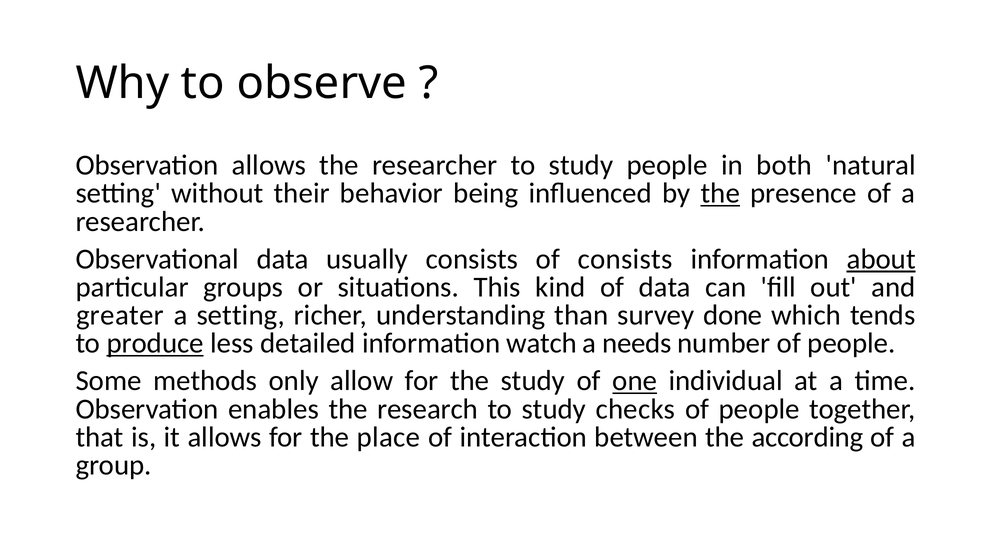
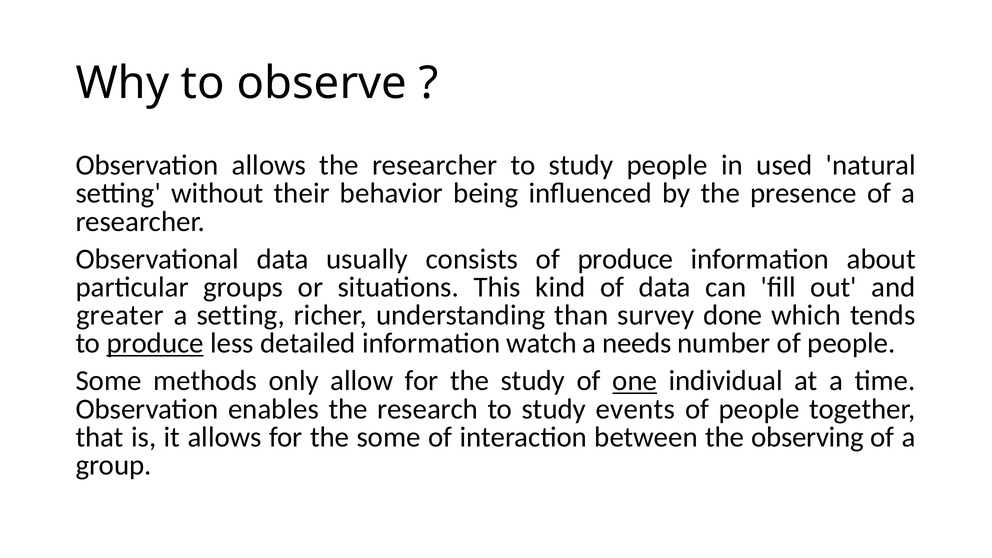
both: both -> used (784, 165)
the underline: present -> none (720, 193)
of consists: consists -> produce (625, 259)
about underline: present -> none (881, 259)
checks: checks -> events (635, 409)
the place: place -> some (389, 437)
according: according -> observing (808, 437)
